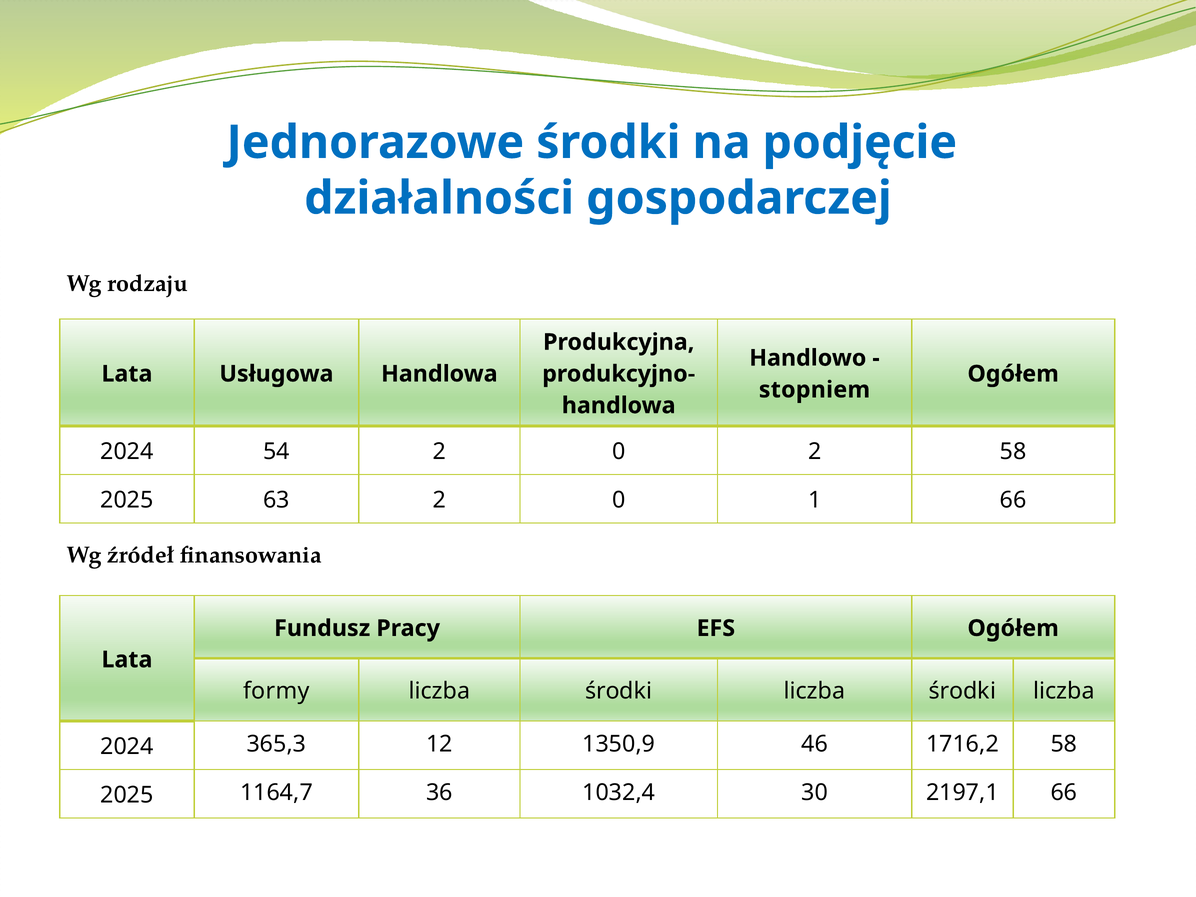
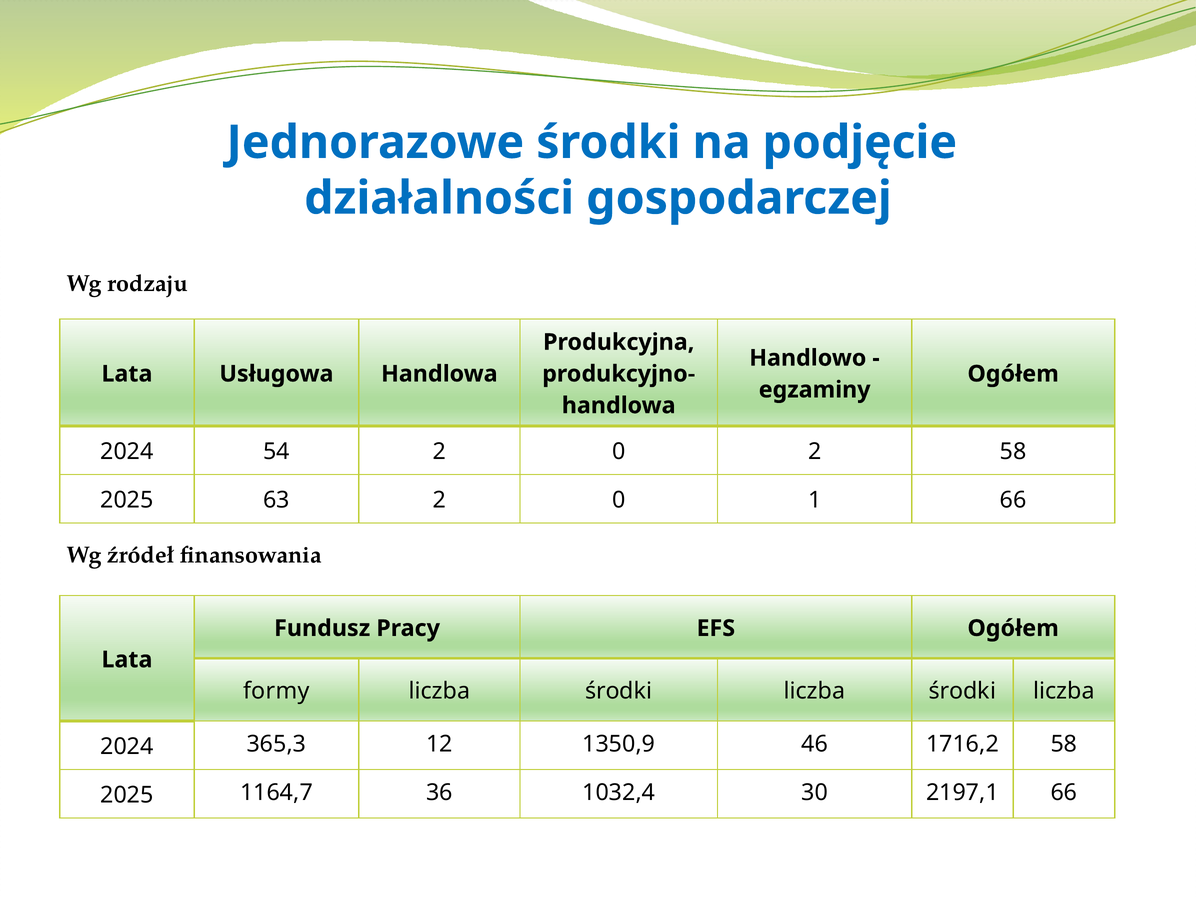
stopniem: stopniem -> egzaminy (815, 390)
